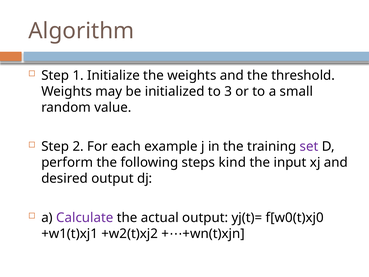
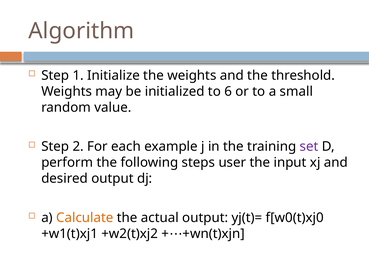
3: 3 -> 6 (228, 91)
kind: kind -> user (232, 162)
Calculate colour: purple -> orange (85, 218)
